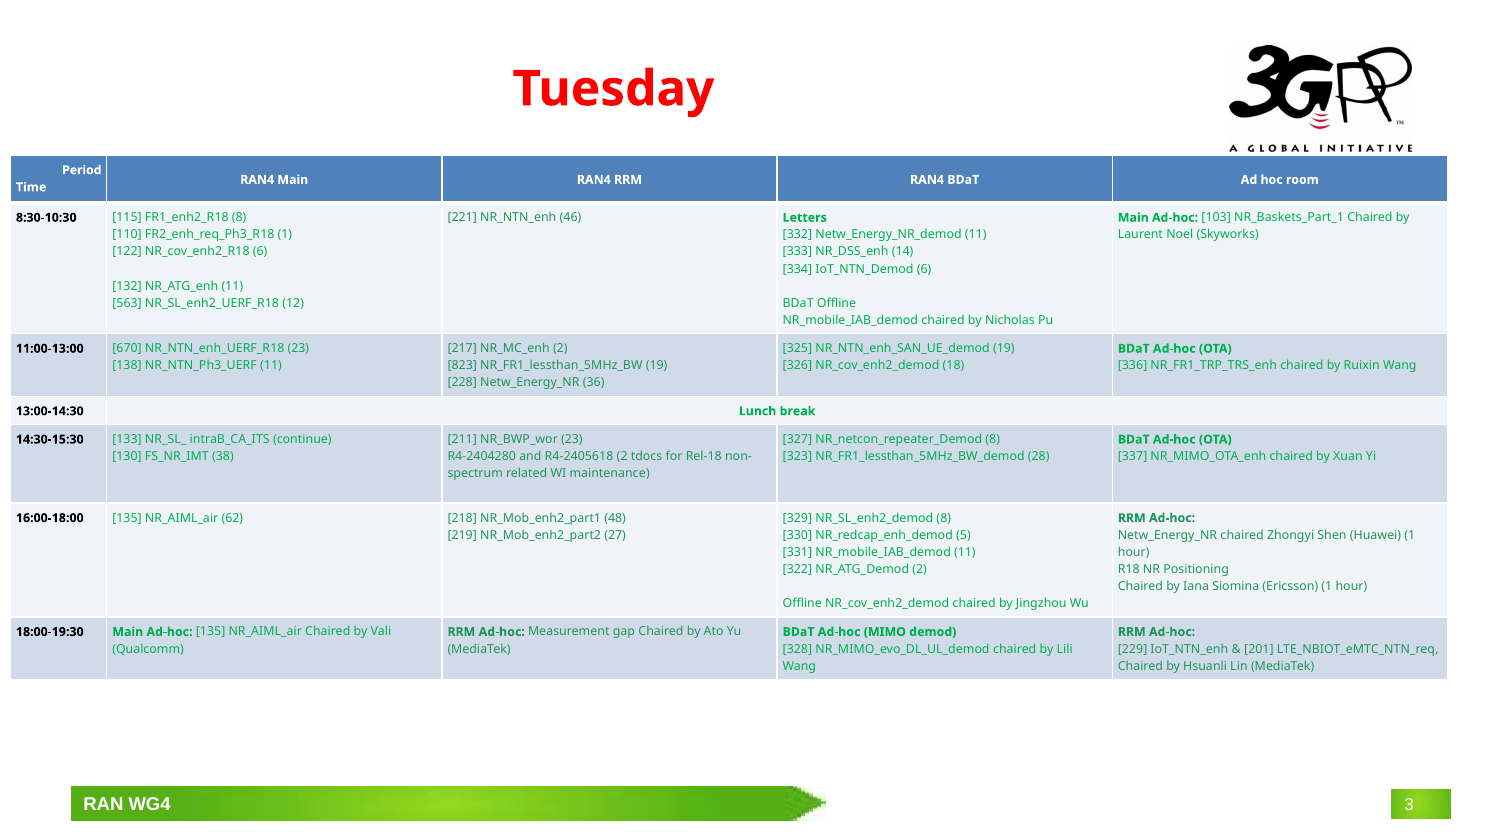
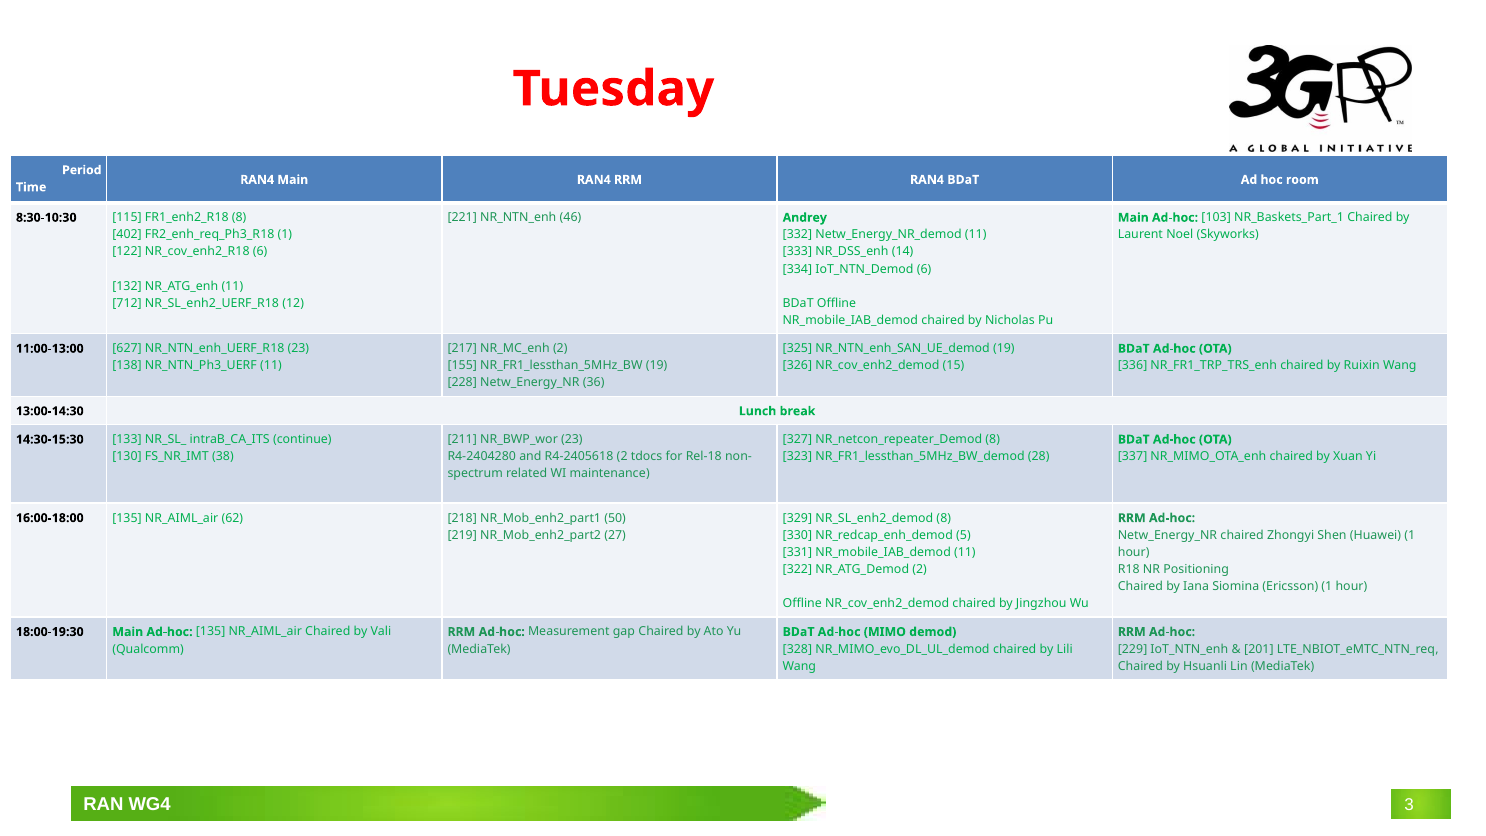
Letters: Letters -> Andrey (805, 218)
110: 110 -> 402 (127, 235)
563: 563 -> 712 (127, 303)
670: 670 -> 627 (127, 349)
823: 823 -> 155 (462, 366)
18: 18 -> 15 (954, 366)
48: 48 -> 50 (615, 518)
